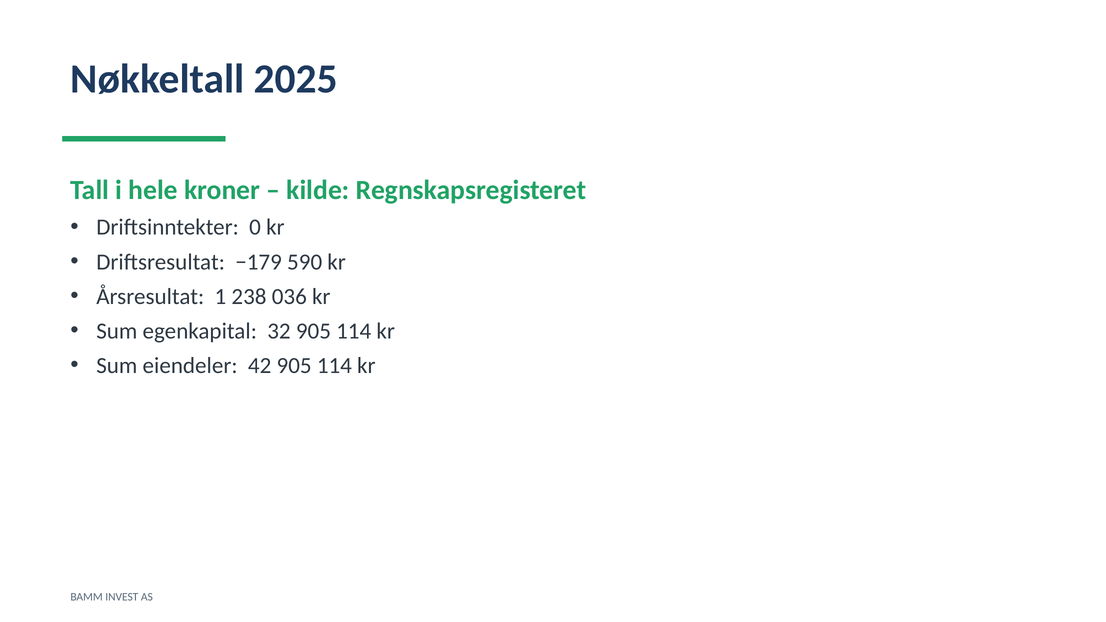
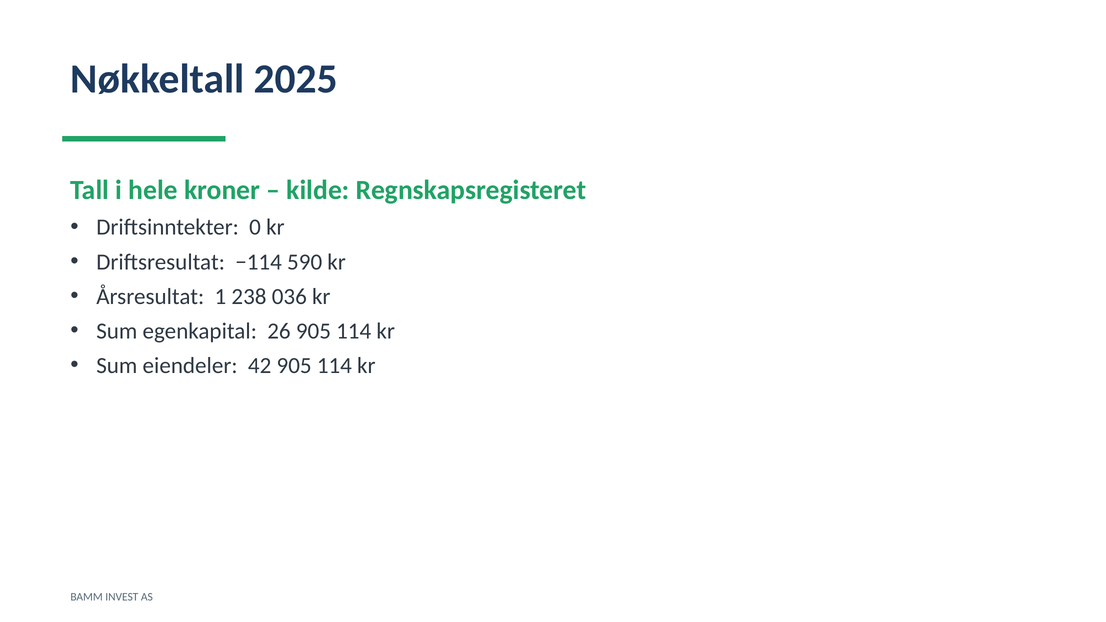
−179: −179 -> −114 (259, 262)
32: 32 -> 26 (279, 331)
